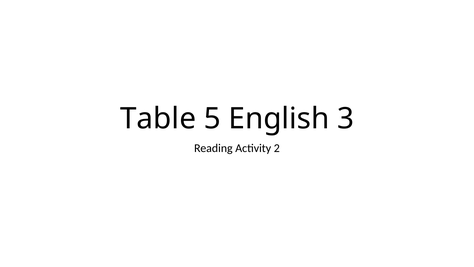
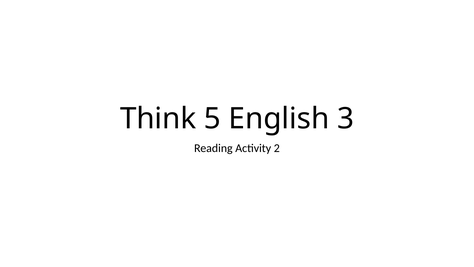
Table: Table -> Think (158, 118)
